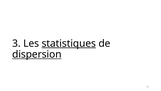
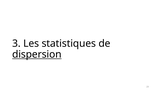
statistiques underline: present -> none (69, 43)
